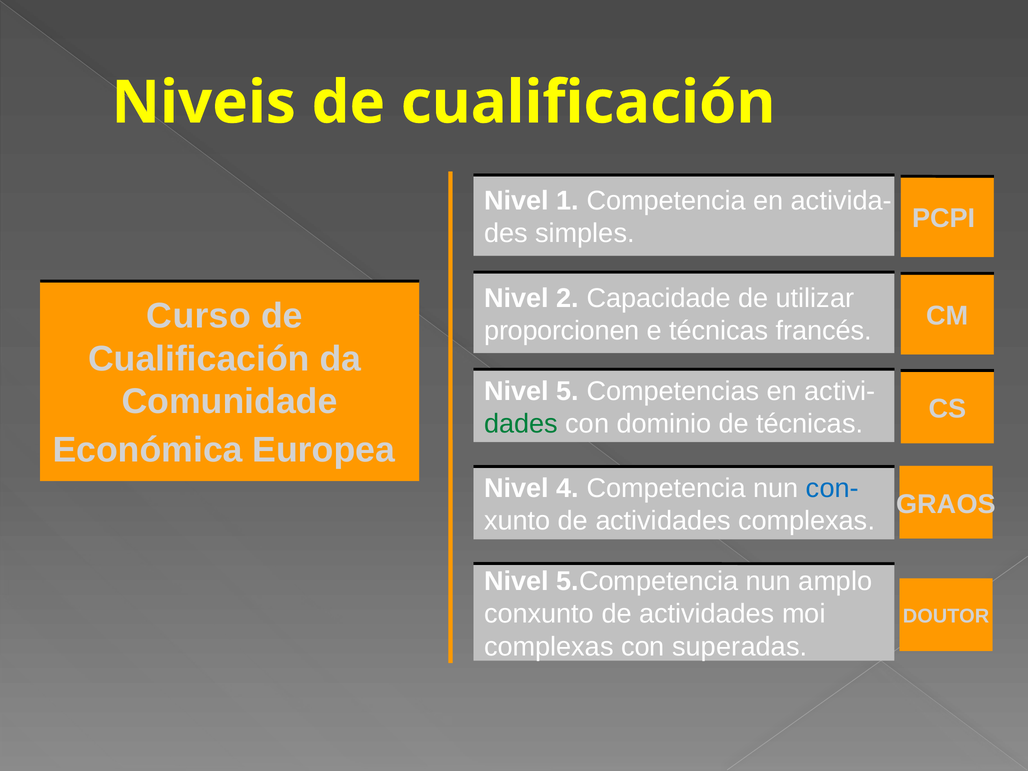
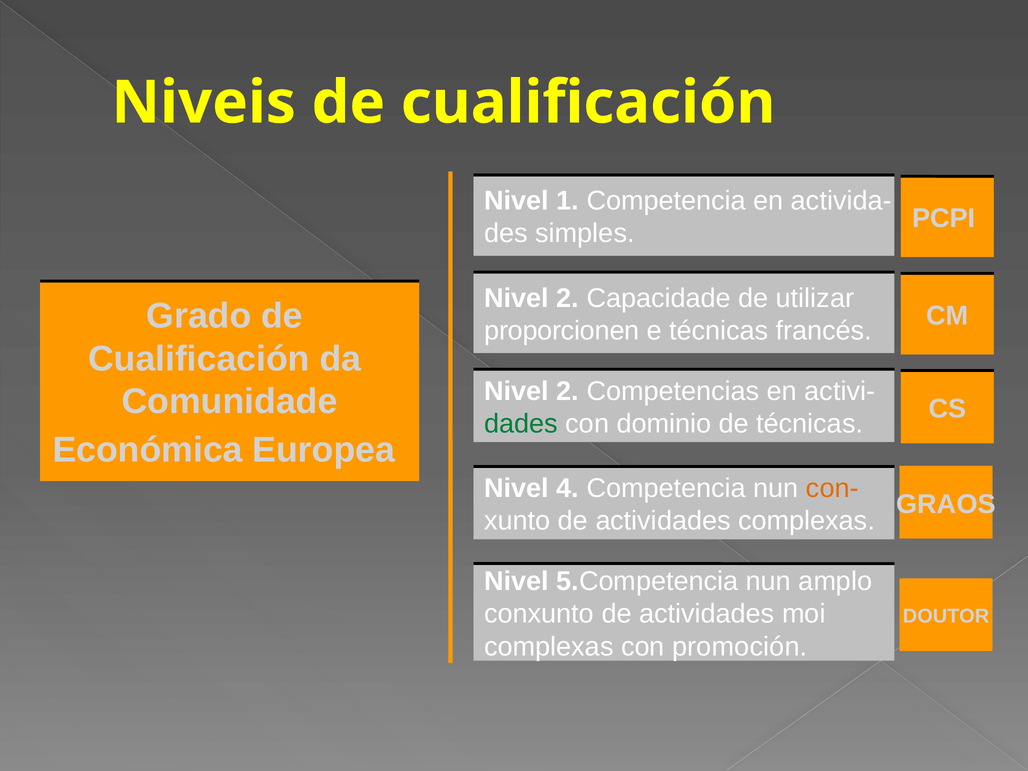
Curso: Curso -> Grado (199, 316)
5: 5 -> 2 (568, 391)
con- colour: blue -> orange (832, 488)
superadas: superadas -> promoción (740, 647)
